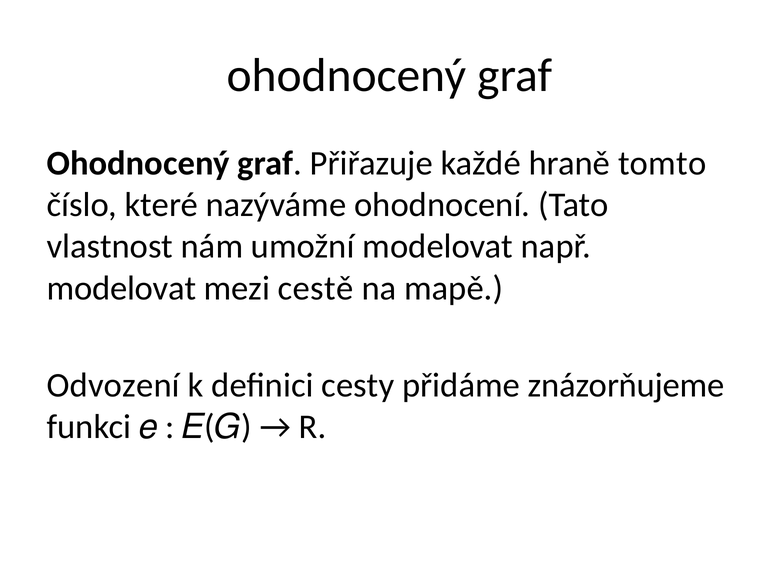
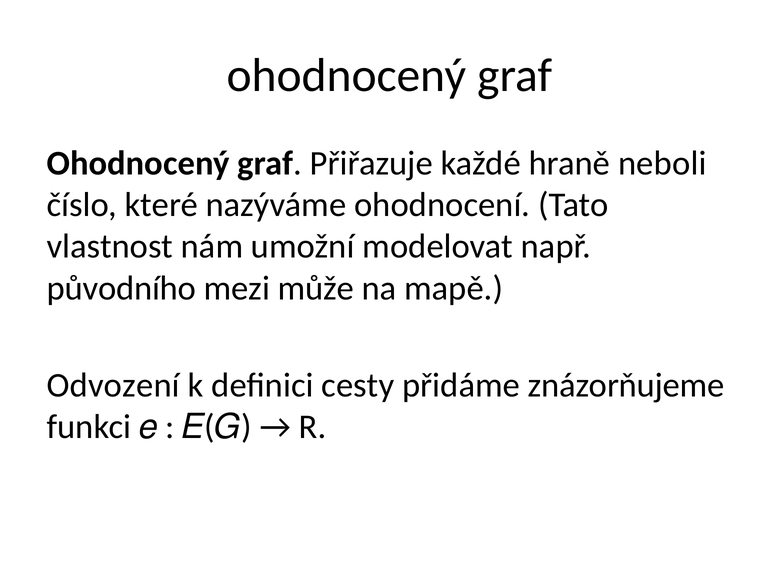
tomto: tomto -> neboli (662, 163)
modelovat: modelovat -> původního (121, 288)
cestě: cestě -> může (316, 288)
